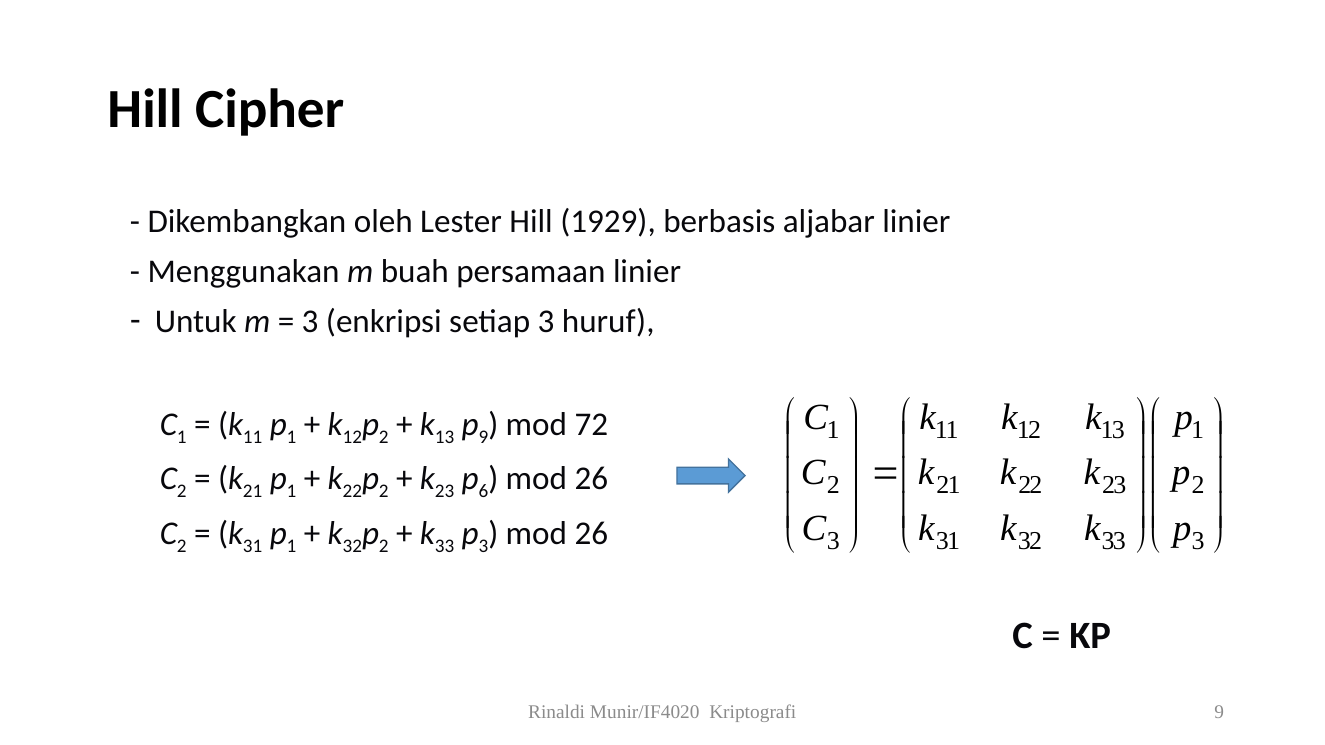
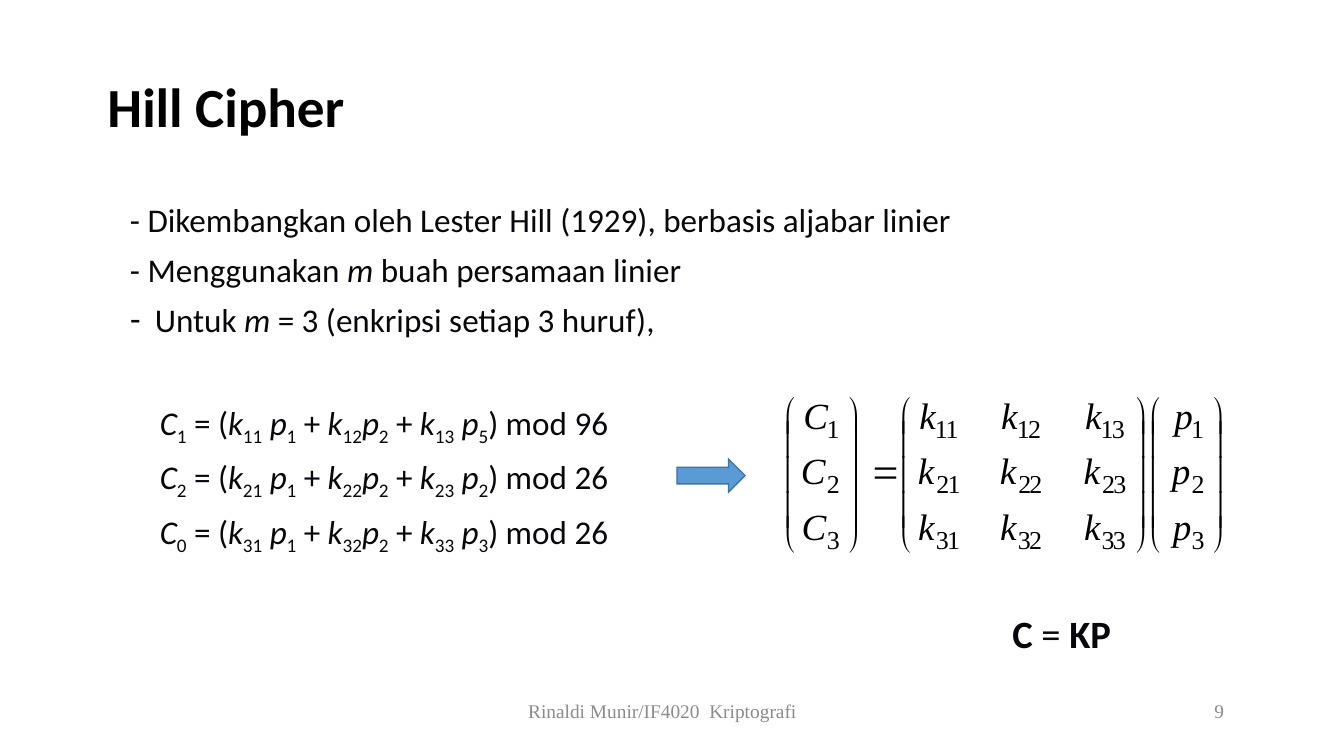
9: 9 -> 5 (483, 437)
72: 72 -> 96 (591, 424)
6: 6 -> 2 (483, 492)
2: 2 -> 0 (182, 546)
